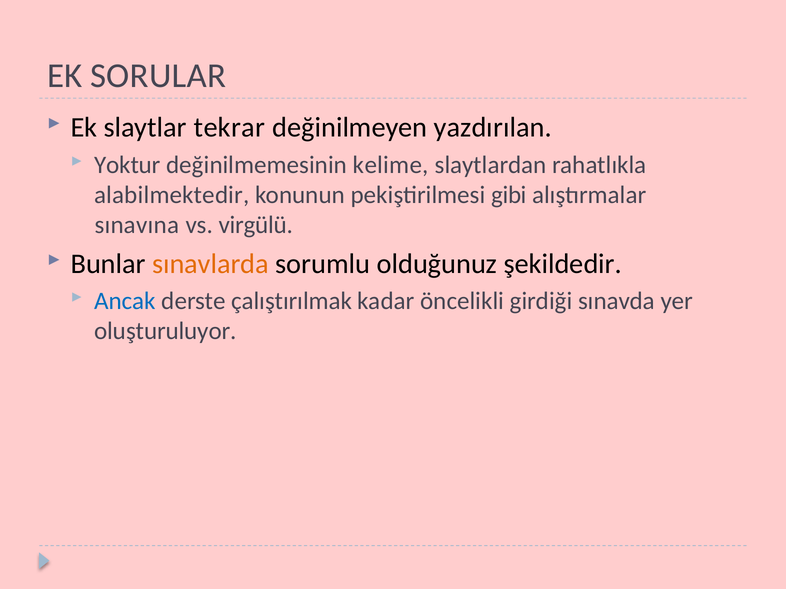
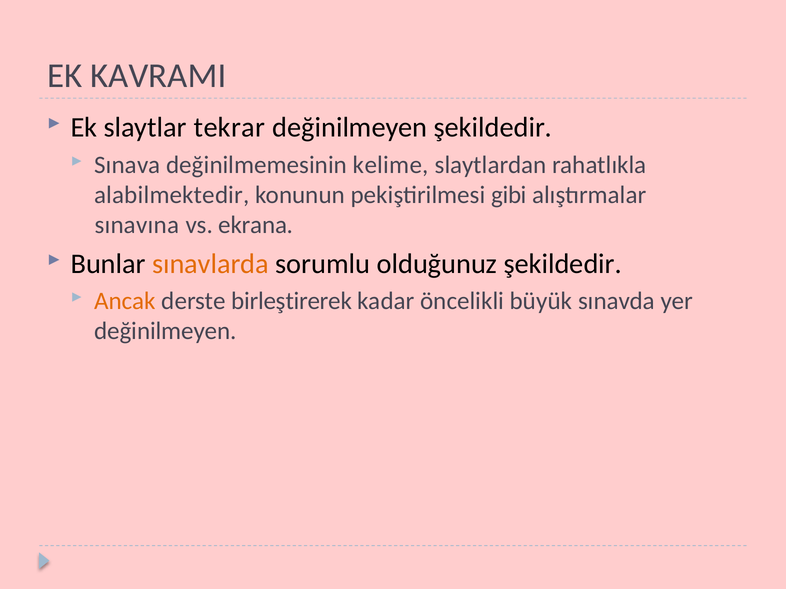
SORULAR: SORULAR -> KAVRAMI (158, 76)
değinilmeyen yazdırılan: yazdırılan -> şekildedir (493, 128)
Yoktur: Yoktur -> Sınava (127, 165)
virgülü: virgülü -> ekrana (256, 225)
Ancak colour: blue -> orange (125, 301)
çalıştırılmak: çalıştırılmak -> birleştirerek (292, 301)
girdiği: girdiği -> büyük (541, 301)
oluşturuluyor: oluşturuluyor -> değinilmeyen (165, 331)
